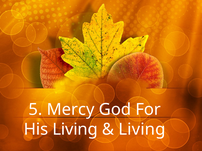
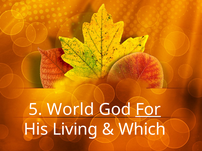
Mercy: Mercy -> World (71, 110)
For underline: none -> present (148, 110)
Living: Living -> Which (142, 130)
